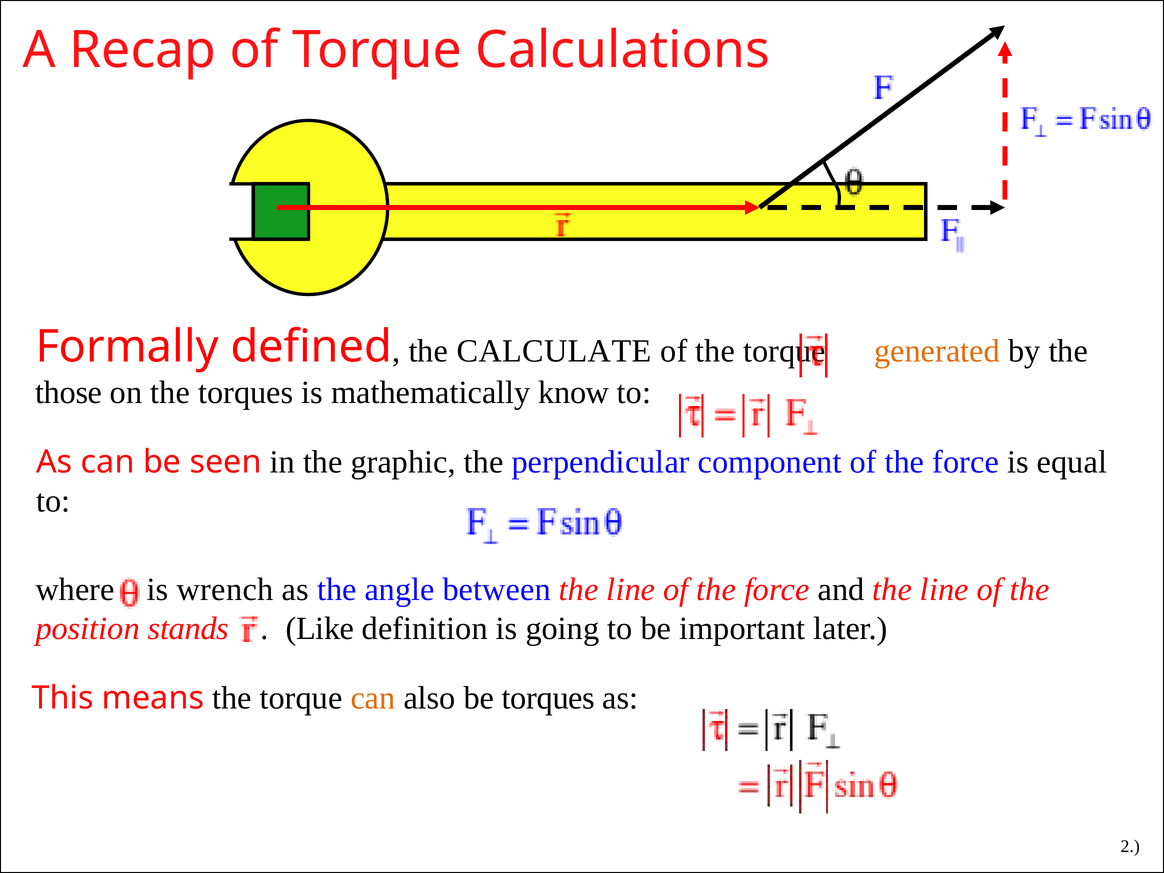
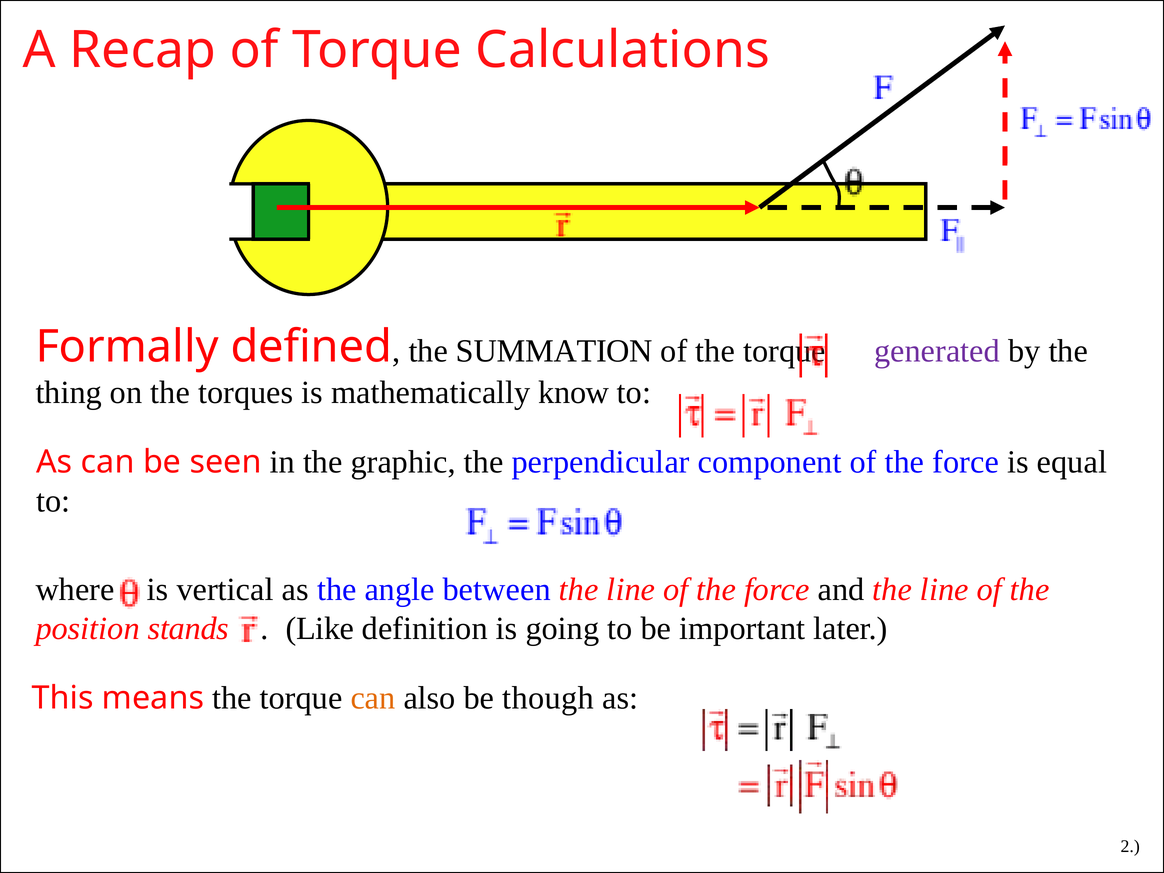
CALCULATE: CALCULATE -> SUMMATION (554, 351)
generated colour: orange -> purple (937, 351)
those: those -> thing (69, 393)
wrench: wrench -> vertical (225, 590)
be torques: torques -> though (548, 698)
